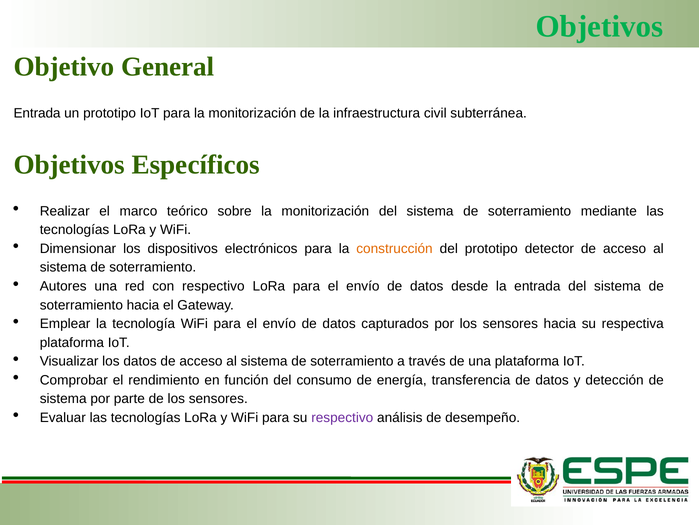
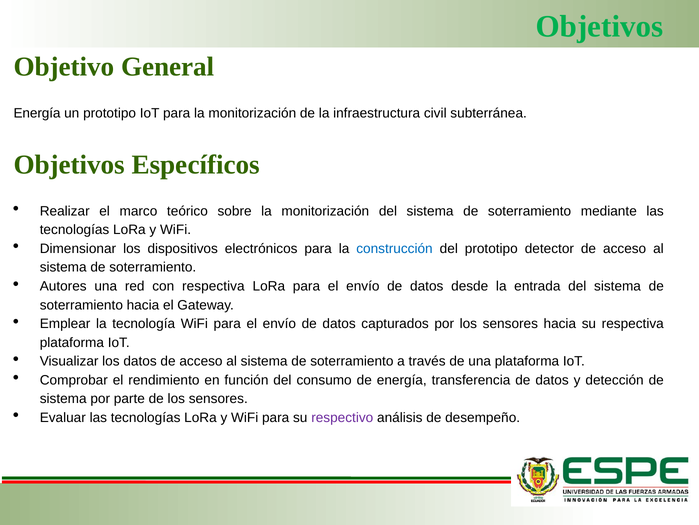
Entrada: Entrada -> Energía (37, 113)
construcción colour: orange -> blue (394, 248)
con respectivo: respectivo -> respectiva (213, 286)
